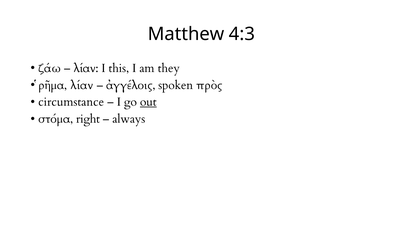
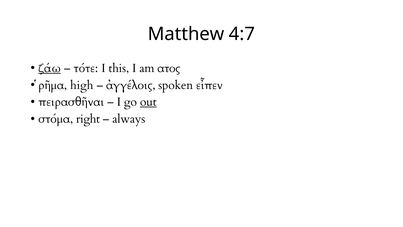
4:3: 4:3 -> 4:7 (242, 34)
ζάω underline: none -> present (50, 68)
λίαν: λίαν -> τότε (86, 68)
they: they -> ατος (169, 68)
ῥῆμα λίαν: λίαν -> high (82, 85)
πρὸς: πρὸς -> εἶπεν (209, 85)
circumstance: circumstance -> πειρασθῆναι (71, 102)
